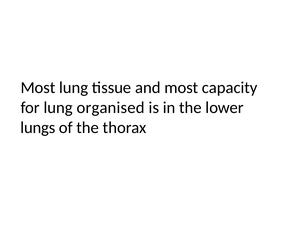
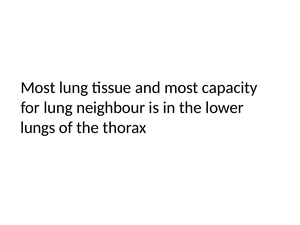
organised: organised -> neighbour (111, 108)
